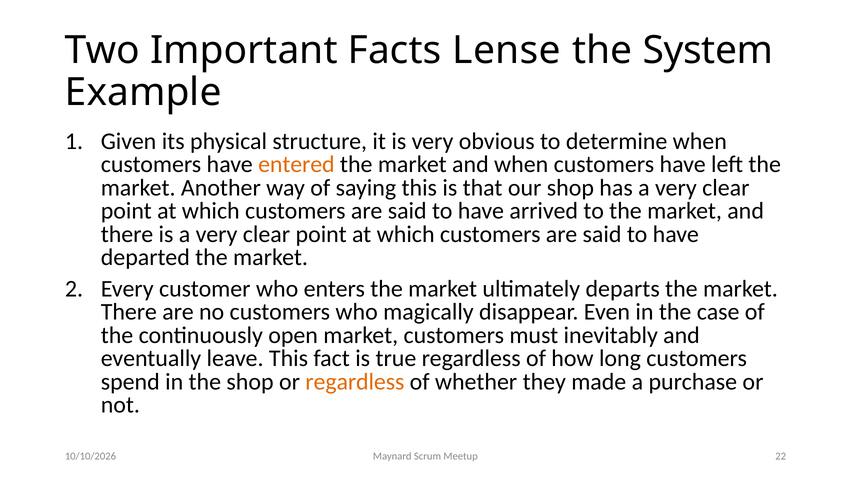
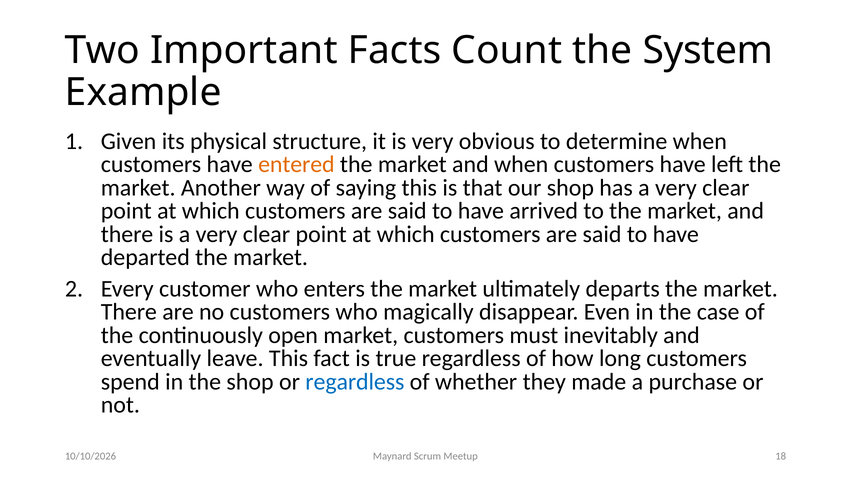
Lense: Lense -> Count (507, 50)
regardless colour: orange -> blue (355, 382)
22: 22 -> 18 (781, 457)
